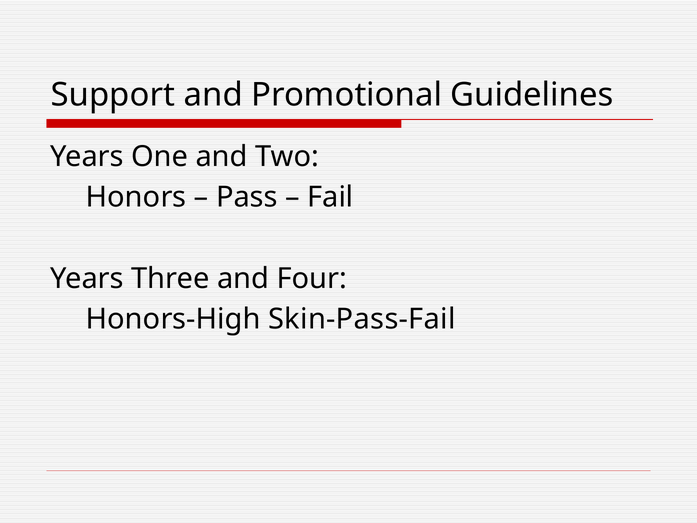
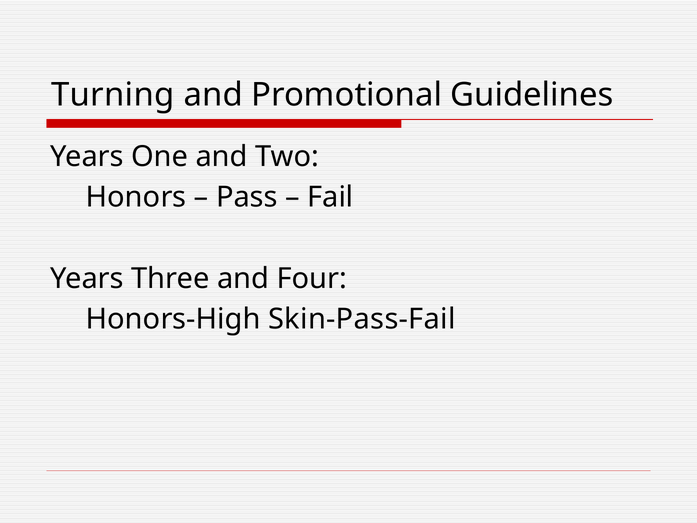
Support: Support -> Turning (113, 95)
